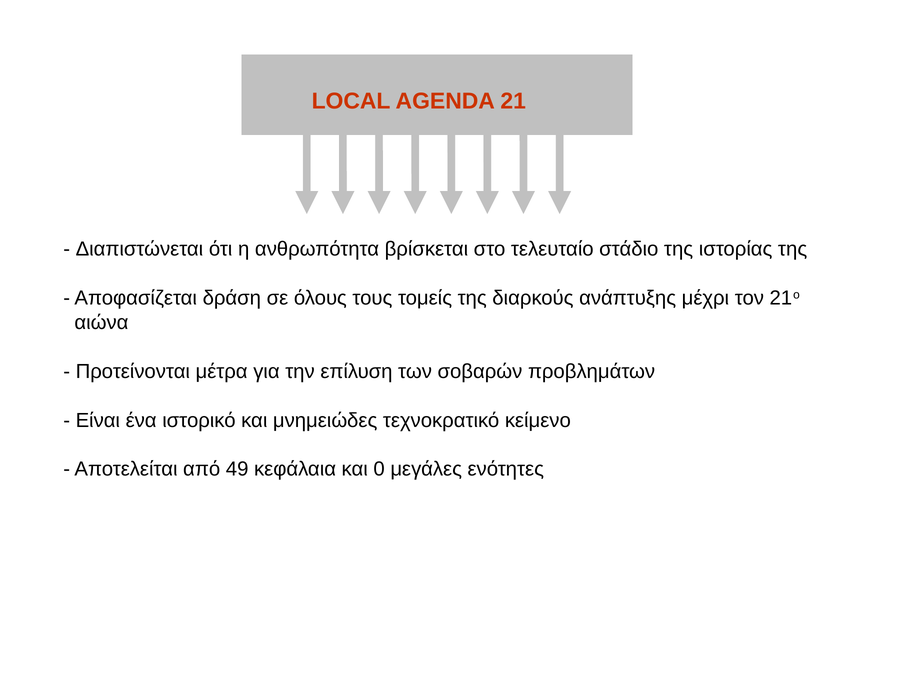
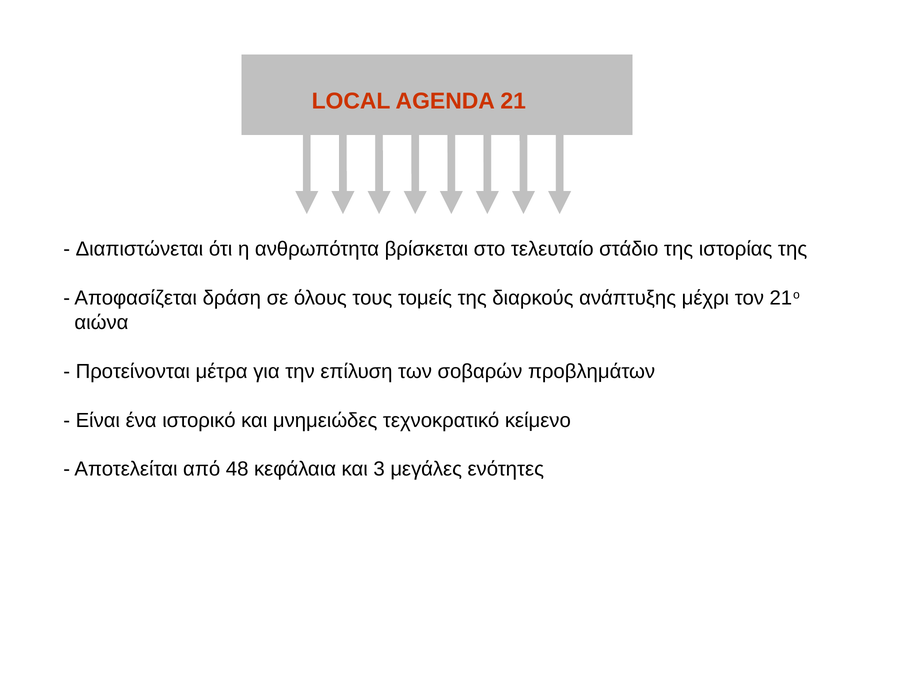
49: 49 -> 48 (237, 469)
0: 0 -> 3 (379, 469)
